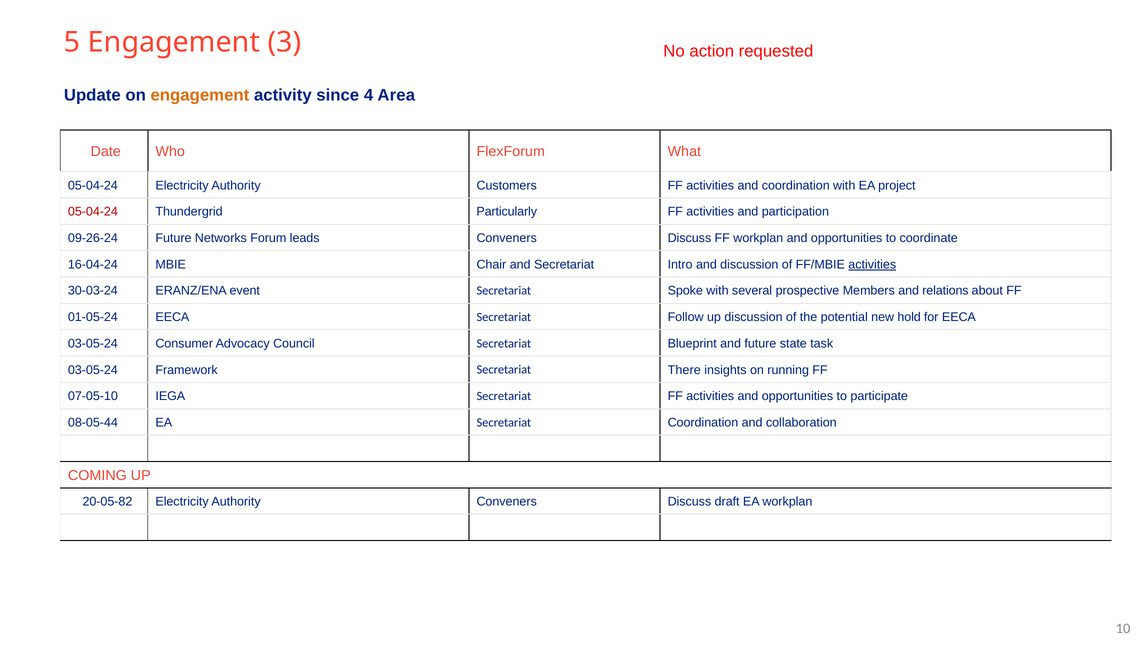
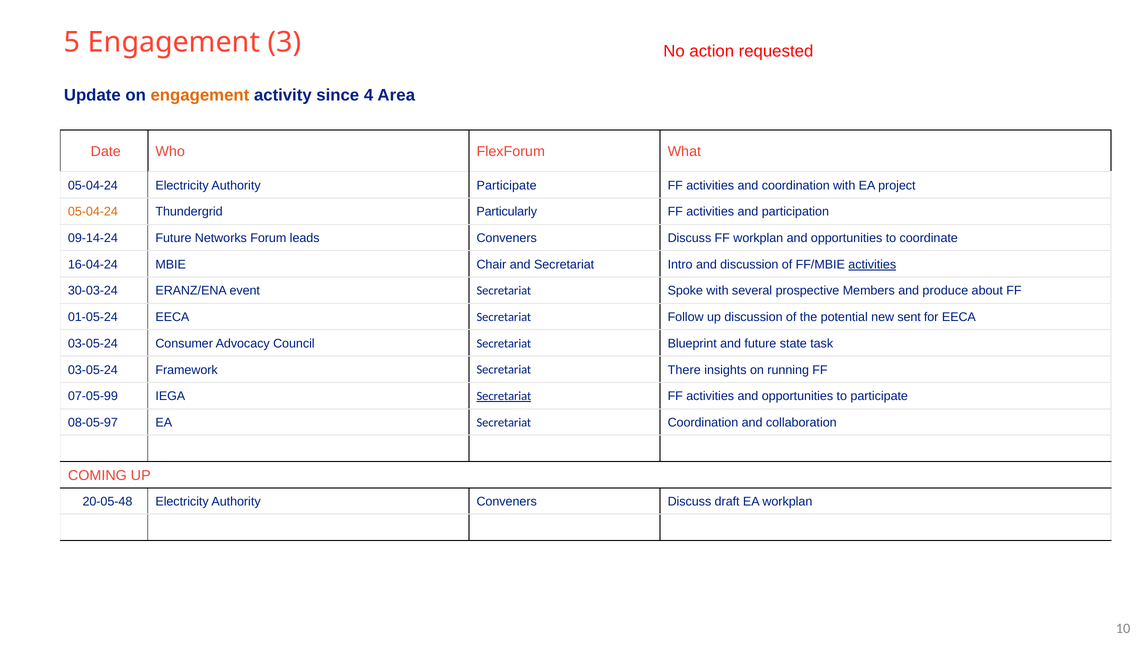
Authority Customers: Customers -> Participate (507, 185)
05-04-24 colour: red -> orange (93, 212)
09-26-24: 09-26-24 -> 09-14-24 (93, 238)
relations: relations -> produce (945, 291)
hold: hold -> sent (909, 317)
07-05-10: 07-05-10 -> 07-05-99 (93, 396)
Secretariat underline: none -> present (504, 396)
08-05-44: 08-05-44 -> 08-05-97 (93, 422)
20-05-82: 20-05-82 -> 20-05-48 (107, 501)
